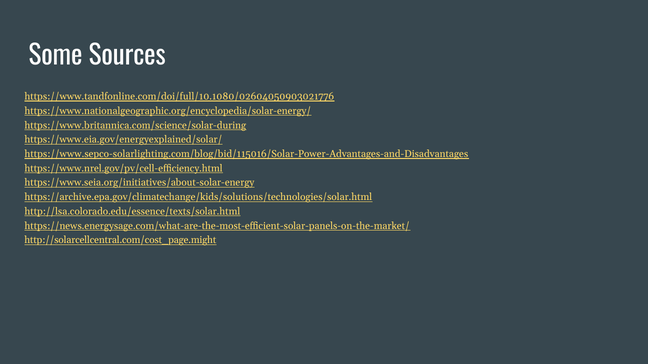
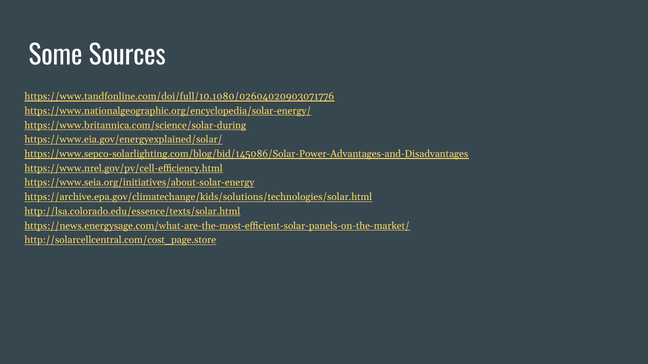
https://www.tandfonline.com/doi/full/10.1080/02604050903021776: https://www.tandfonline.com/doi/full/10.1080/02604050903021776 -> https://www.tandfonline.com/doi/full/10.1080/02604020903071776 (179, 97)
https://www.sepco-solarlighting.com/blog/bid/115016/Solar-Power-Advantages-and-Disadvantages: https://www.sepco-solarlighting.com/blog/bid/115016/Solar-Power-Advantages-and-Disadvantages -> https://www.sepco-solarlighting.com/blog/bid/145086/Solar-Power-Advantages-and-Disadvantages (246, 154)
http://solarcellcentral.com/cost_page.might: http://solarcellcentral.com/cost_page.might -> http://solarcellcentral.com/cost_page.store (120, 241)
